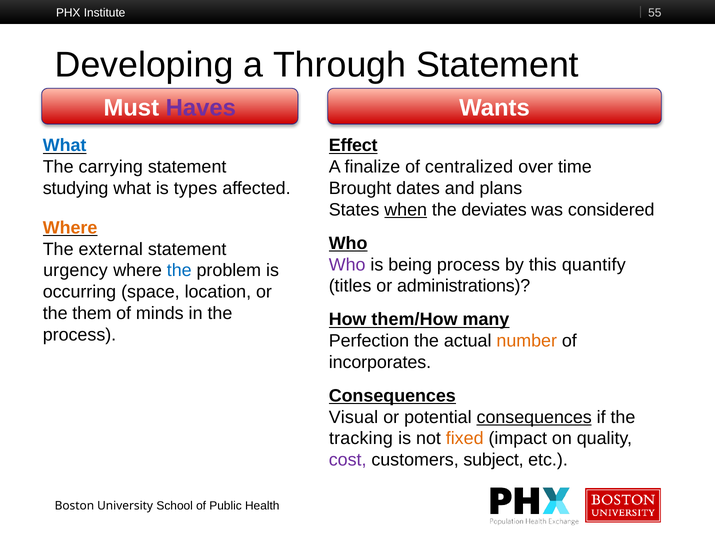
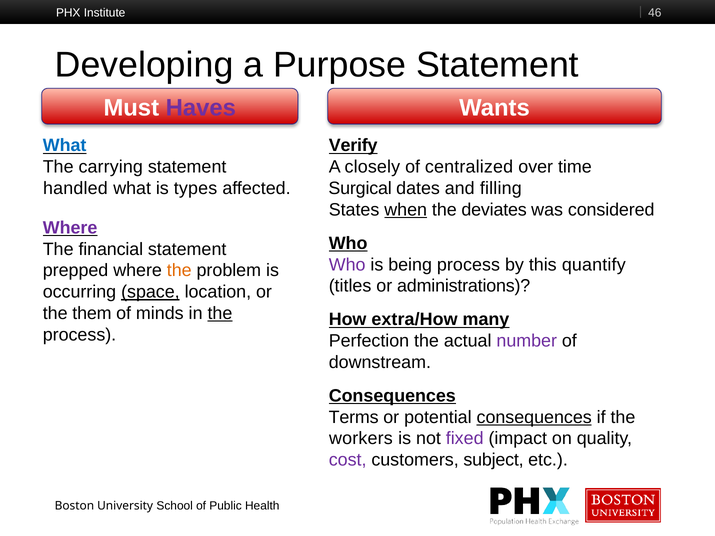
55: 55 -> 46 (655, 13)
Through: Through -> Purpose (340, 65)
Effect: Effect -> Verify (353, 146)
finalize: finalize -> closely (372, 167)
Brought: Brought -> Surgical (360, 188)
plans: plans -> filling (501, 188)
studying: studying -> handled (75, 189)
Where colour: orange -> purple (70, 228)
external: external -> financial (111, 249)
urgency: urgency -> prepped (76, 271)
the colour: blue -> orange (179, 271)
space underline: none -> present (150, 292)
the underline: none -> present (220, 314)
them/How: them/How -> extra/How (414, 320)
number colour: orange -> purple (527, 341)
incorporates: incorporates -> downstream (380, 362)
Visual: Visual -> Terms (354, 417)
tracking: tracking -> workers (361, 439)
fixed colour: orange -> purple (465, 439)
